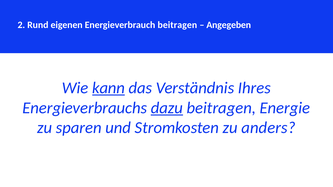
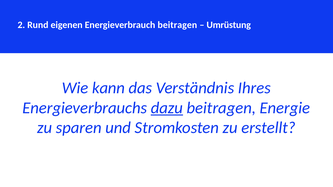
Angegeben: Angegeben -> Umrüstung (229, 25)
kann underline: present -> none (109, 88)
anders: anders -> erstellt (269, 128)
